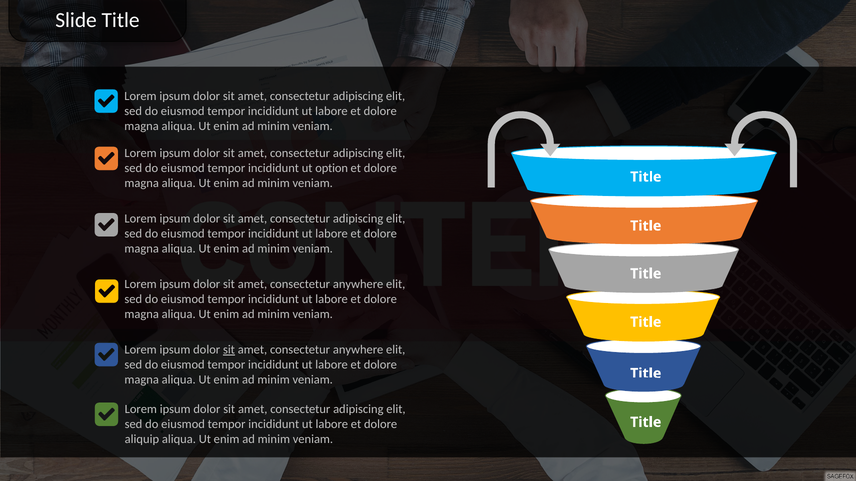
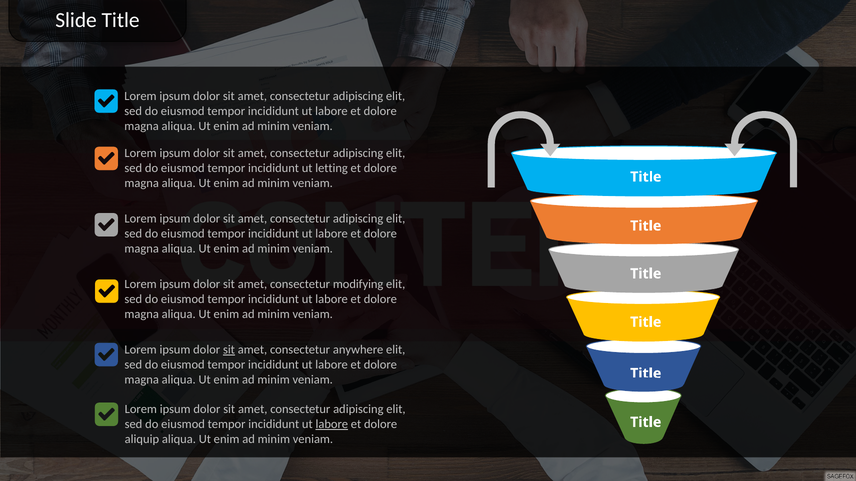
option: option -> letting (332, 168)
anywhere: anywhere -> modifying (358, 284)
labore underline: none -> present (332, 425)
